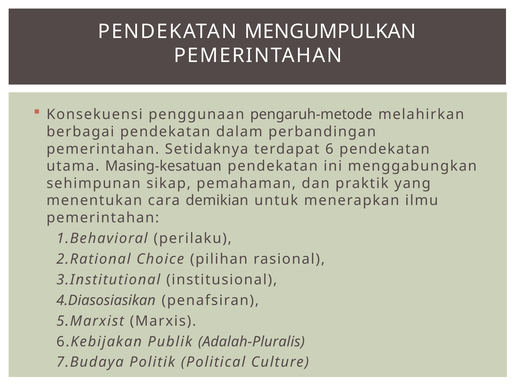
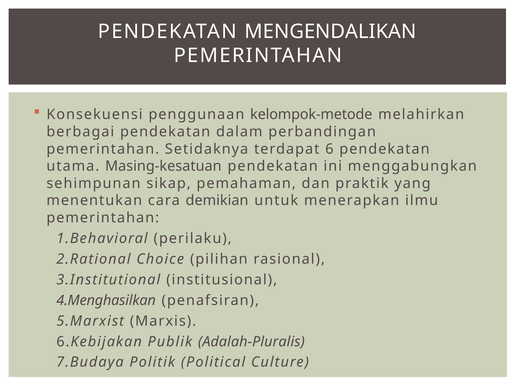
MENGUMPULKAN: MENGUMPULKAN -> MENGENDALIKAN (330, 32)
pengaruh-metode: pengaruh-metode -> kelompok-metode (311, 115)
4.Diasosiasikan: 4.Diasosiasikan -> 4.Menghasilkan (106, 300)
